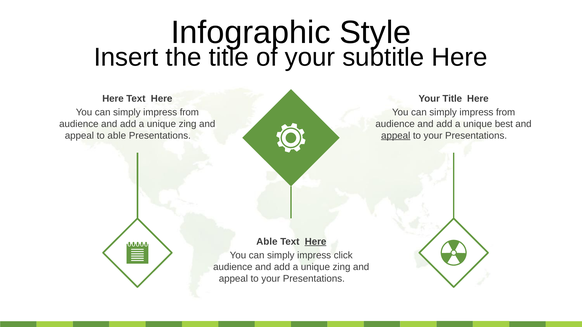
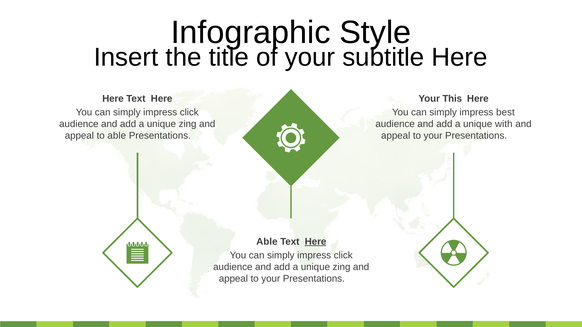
Your Title: Title -> This (452, 99)
from: from -> click (189, 112)
from: from -> best (505, 112)
best: best -> with (504, 124)
appeal underline: present -> none (396, 136)
